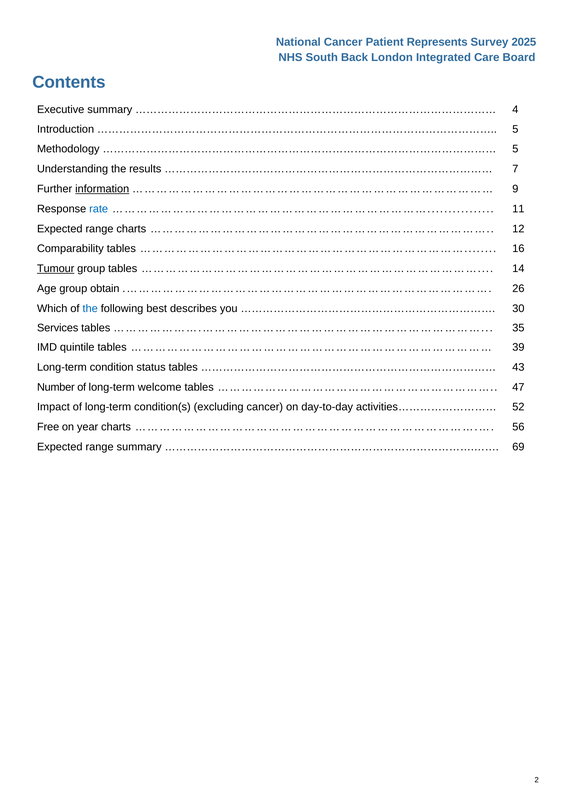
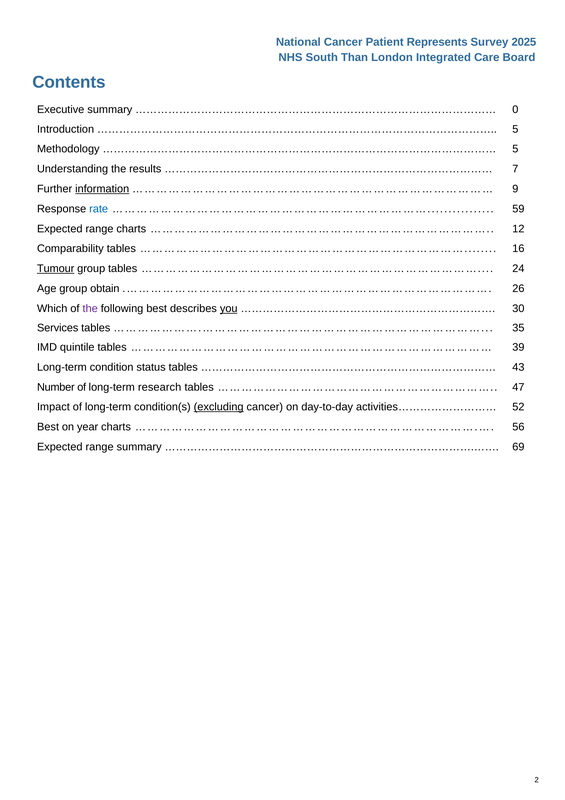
Back: Back -> Than (354, 58)
4: 4 -> 0 (515, 110)
11: 11 -> 59 (518, 209)
14: 14 -> 24 (518, 268)
the colour: blue -> purple (90, 308)
you underline: none -> present (229, 308)
welcome: welcome -> research (160, 387)
excluding underline: none -> present (219, 407)
Free: Free -> Best (48, 427)
